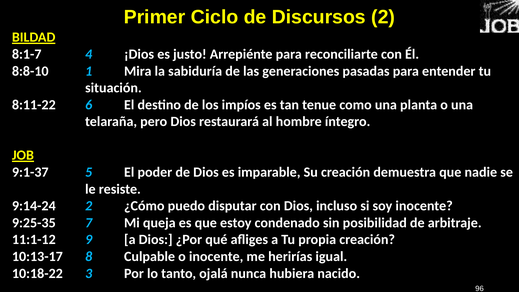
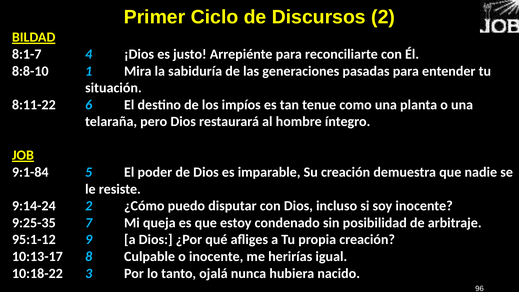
9:1-37: 9:1-37 -> 9:1-84 (30, 172)
11:1-12: 11:1-12 -> 95:1-12 (34, 240)
